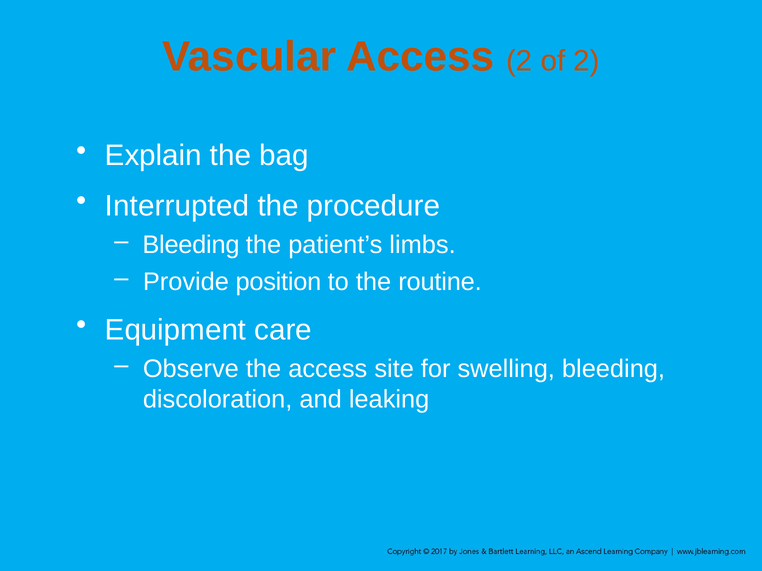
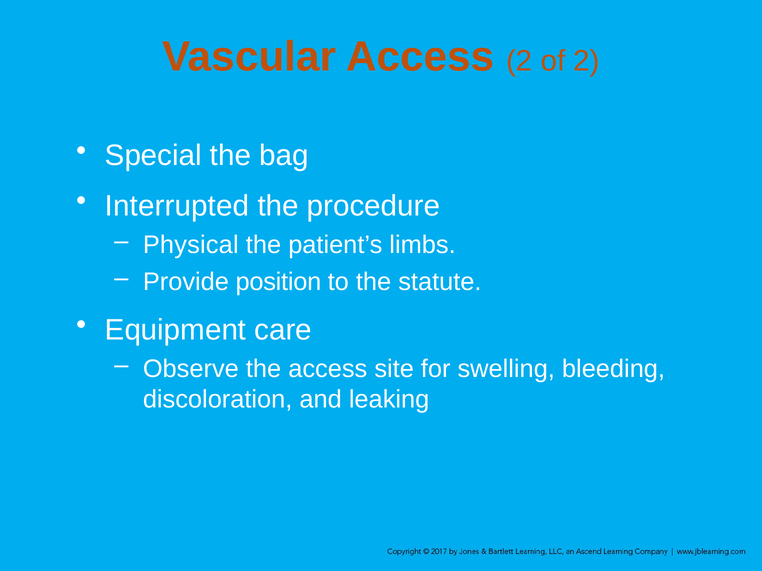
Explain: Explain -> Special (153, 156)
Bleeding: Bleeding -> Physical (191, 245)
routine: routine -> statute (440, 282)
